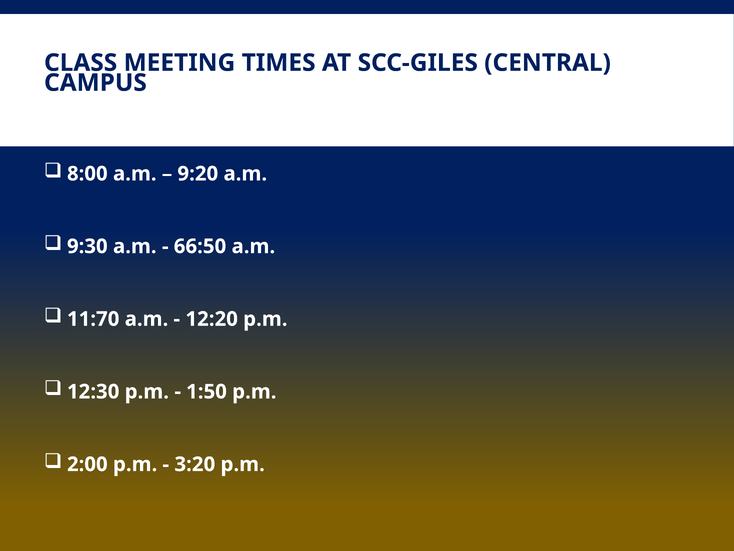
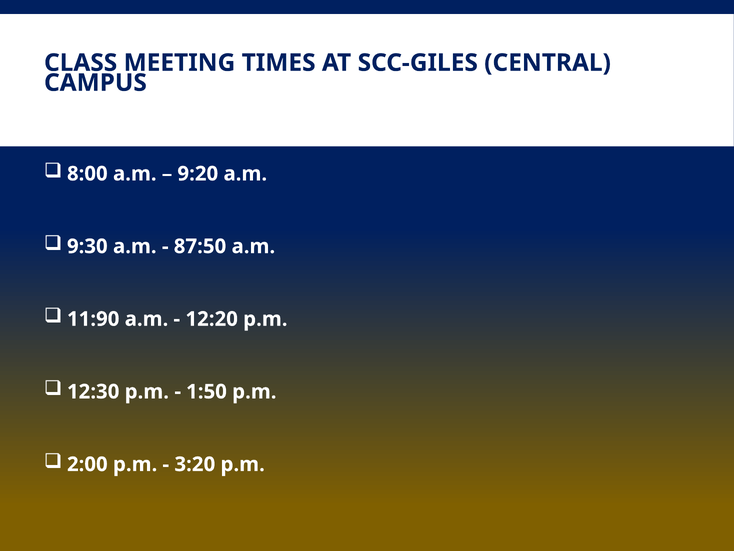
66:50: 66:50 -> 87:50 (200, 246)
11:70: 11:70 -> 11:90 (93, 319)
